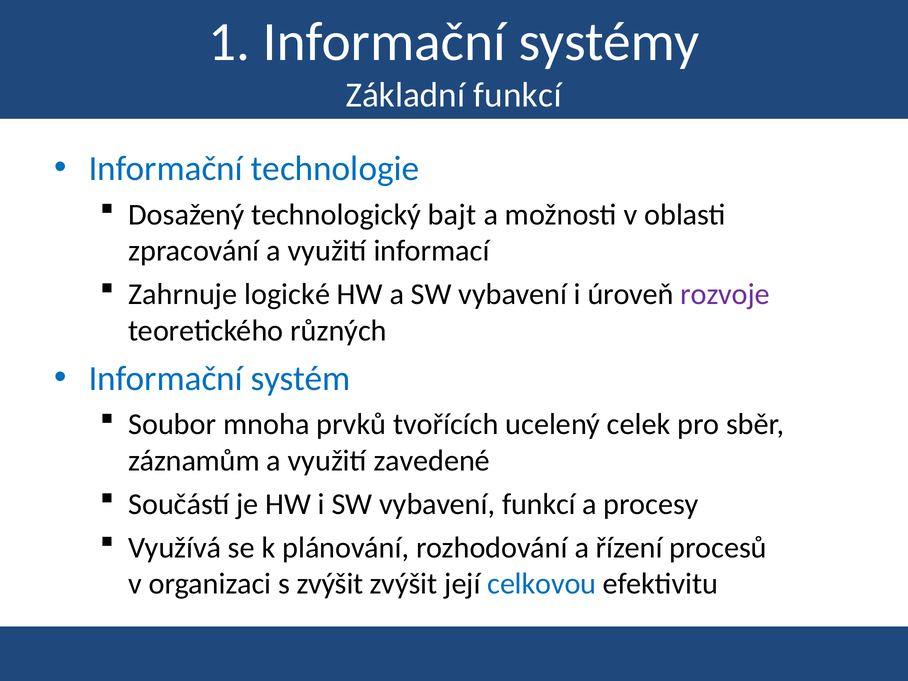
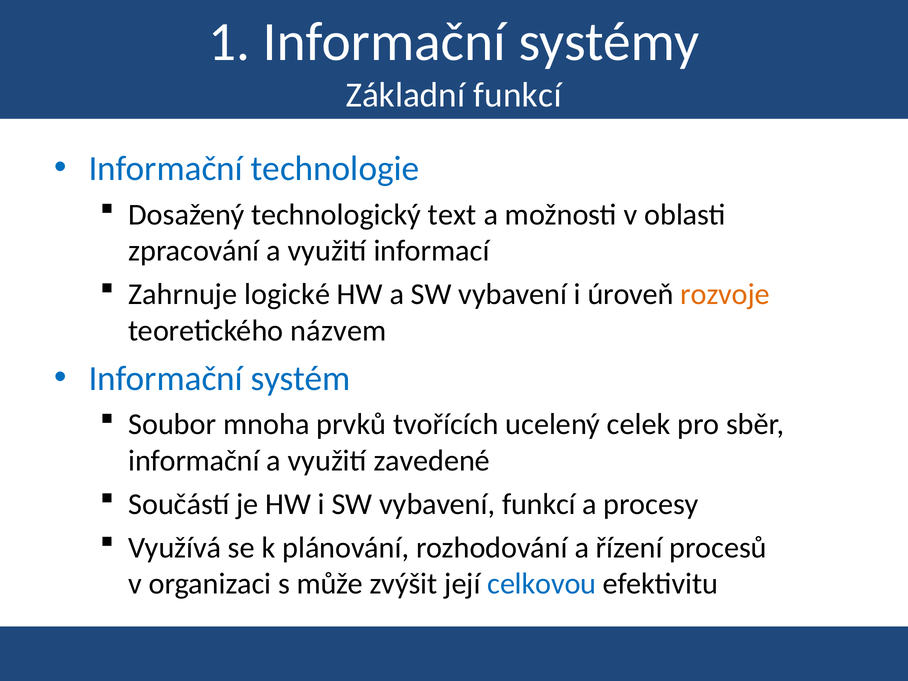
bajt: bajt -> text (452, 215)
rozvoje colour: purple -> orange (725, 294)
různých: různých -> názvem (338, 331)
záznamům: záznamům -> informační (194, 461)
s zvýšit: zvýšit -> může (330, 584)
